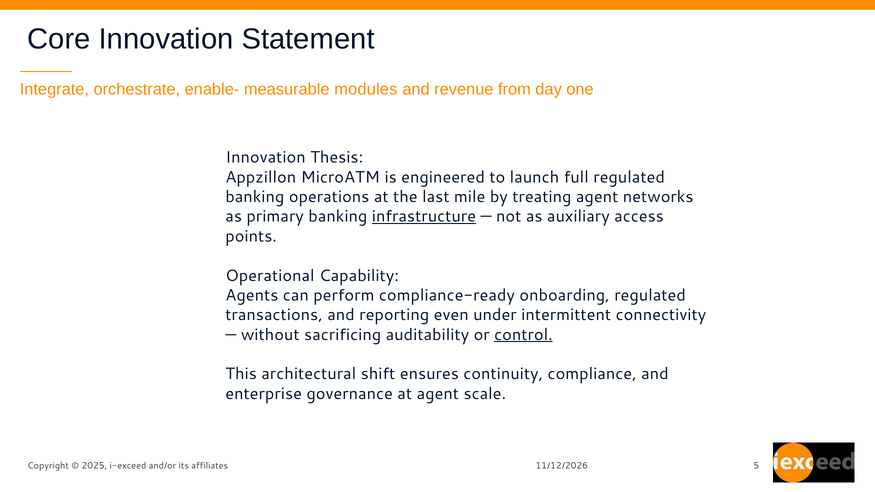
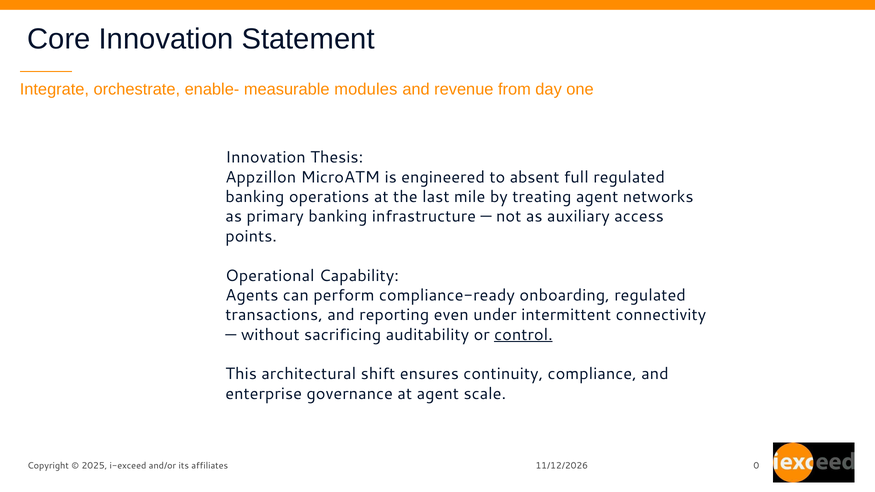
launch: launch -> absent (535, 177)
infrastructure underline: present -> none (424, 217)
5: 5 -> 0 (756, 466)
